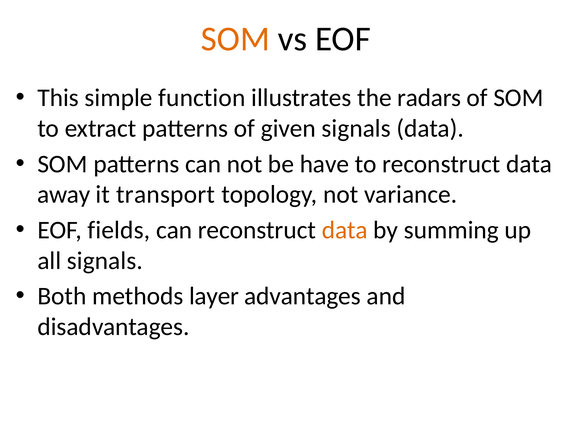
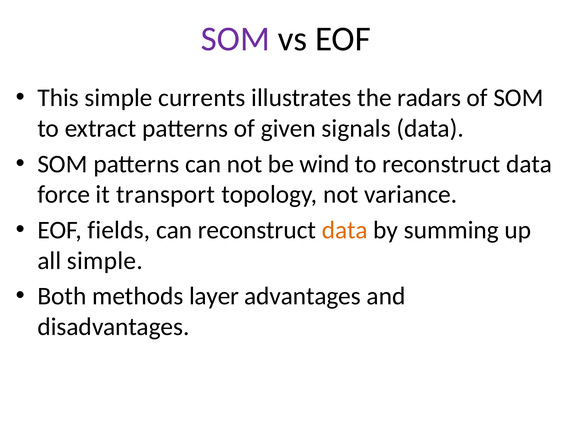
SOM colour: orange -> purple (235, 39)
function: function -> currents (202, 98)
have: have -> wind (325, 164)
away: away -> force (64, 195)
all signals: signals -> simple (105, 261)
